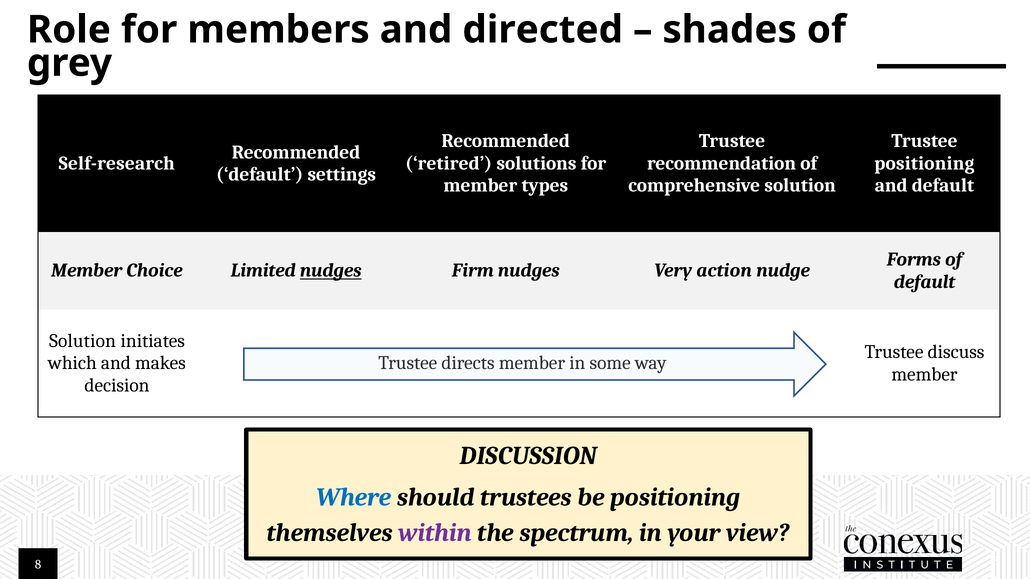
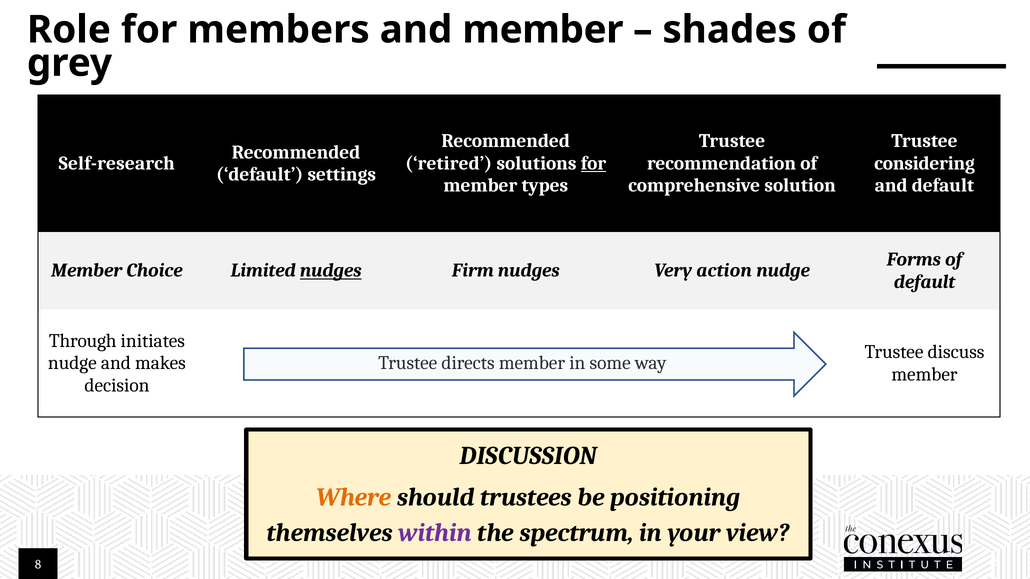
and directed: directed -> member (543, 30)
for underline: none -> present (593, 163)
positioning: positioning -> considering (925, 163)
Solution: Solution -> Through (83, 341)
which: which -> nudge (72, 363)
Where colour: blue -> orange (354, 498)
